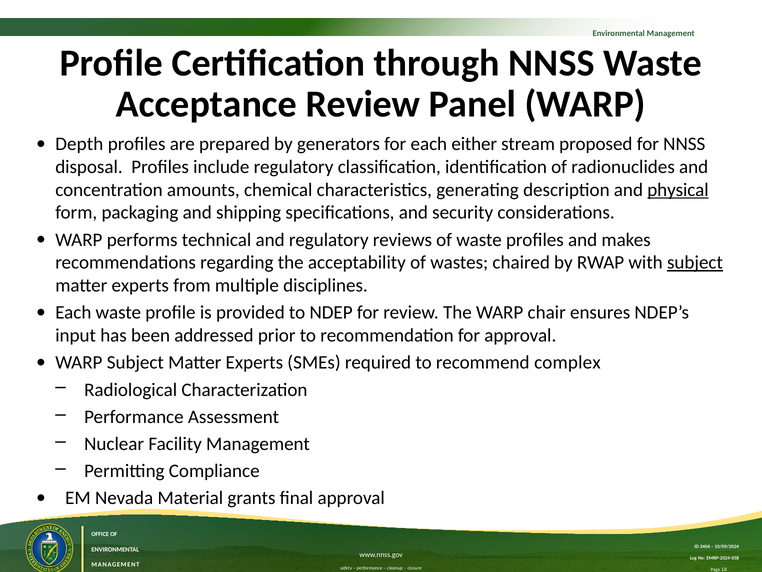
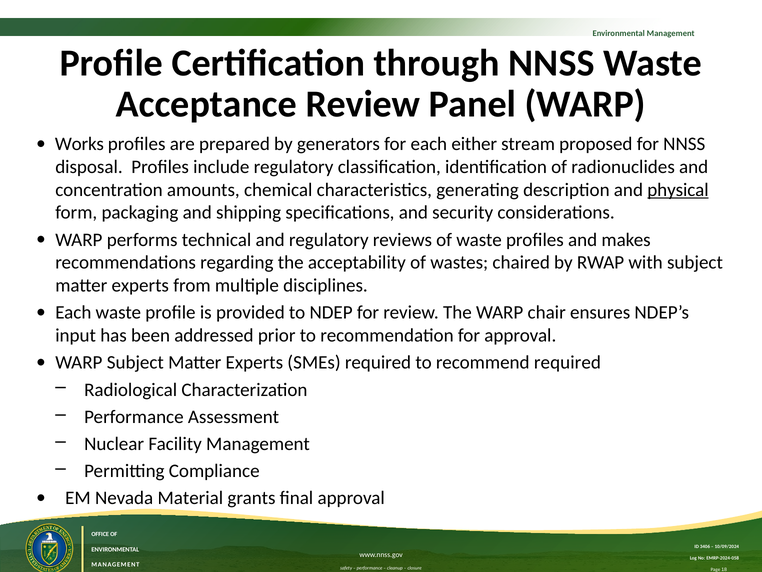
Depth: Depth -> Works (79, 144)
subject underline: present -> none (695, 262)
recommend complex: complex -> required (567, 362)
